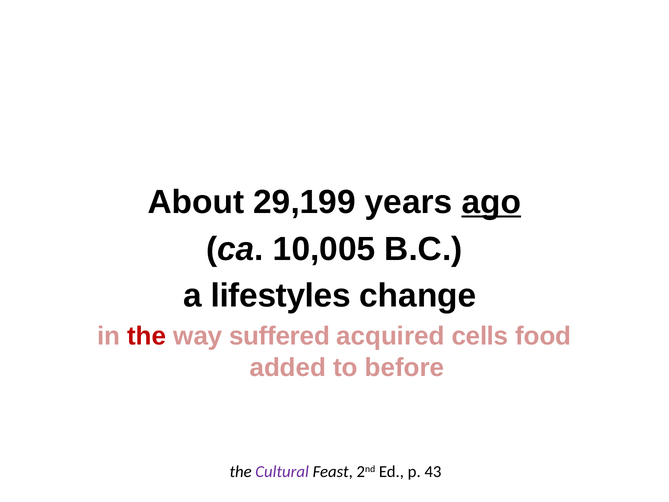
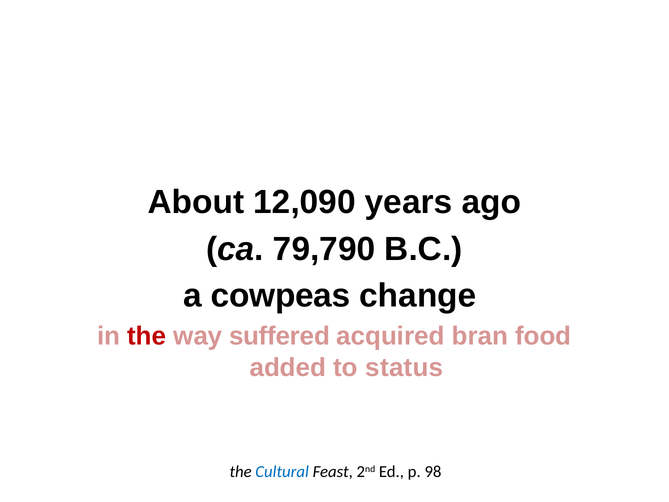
29,199: 29,199 -> 12,090 (305, 202)
ago underline: present -> none (491, 202)
10,005: 10,005 -> 79,790 (324, 249)
lifestyles: lifestyles -> cowpeas (281, 296)
cells: cells -> bran (480, 336)
before: before -> status (404, 367)
Cultural colour: purple -> blue (282, 472)
43: 43 -> 98 (433, 472)
